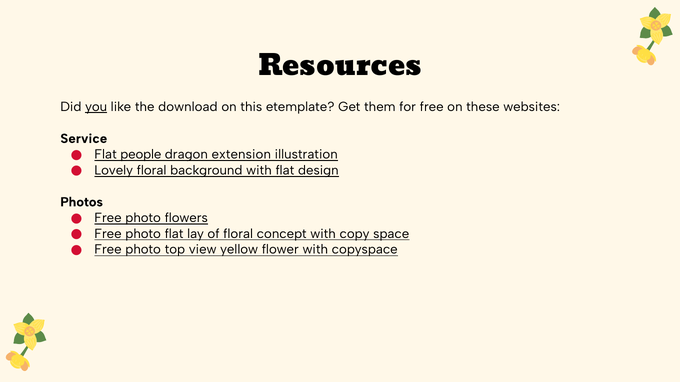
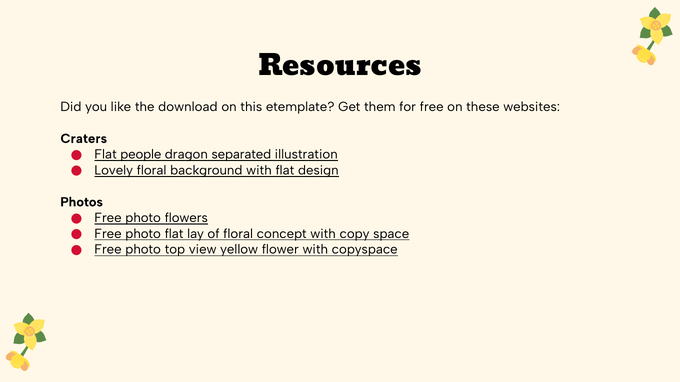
you underline: present -> none (96, 107)
Service: Service -> Craters (84, 139)
extension: extension -> separated (241, 155)
